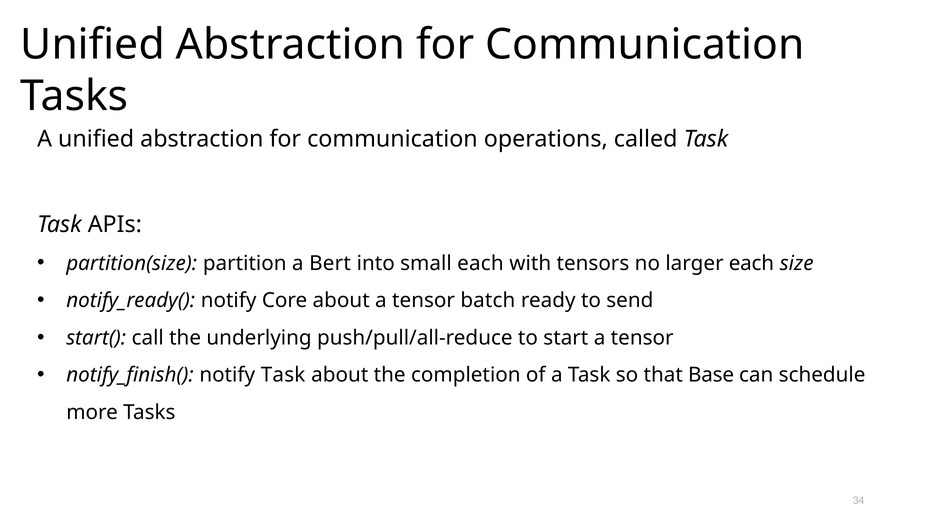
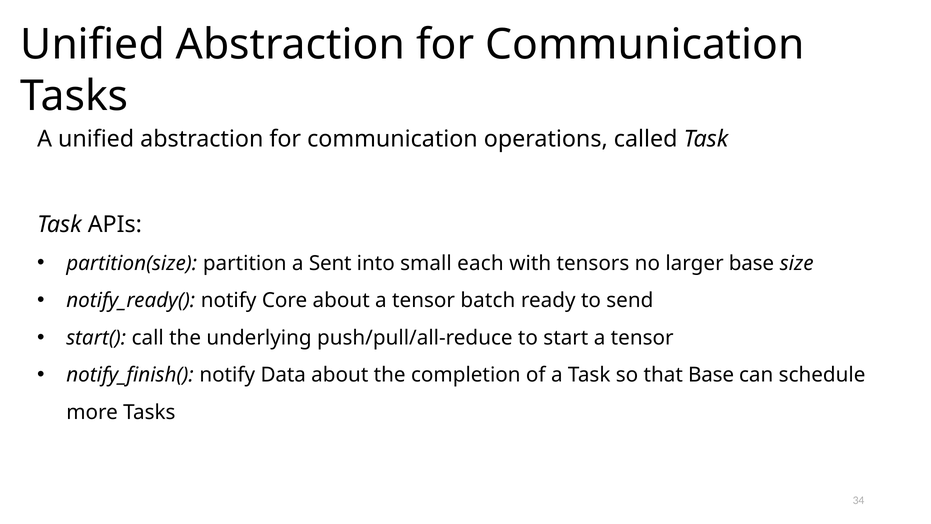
Bert: Bert -> Sent (330, 263)
larger each: each -> base (751, 263)
notify Task: Task -> Data (283, 375)
